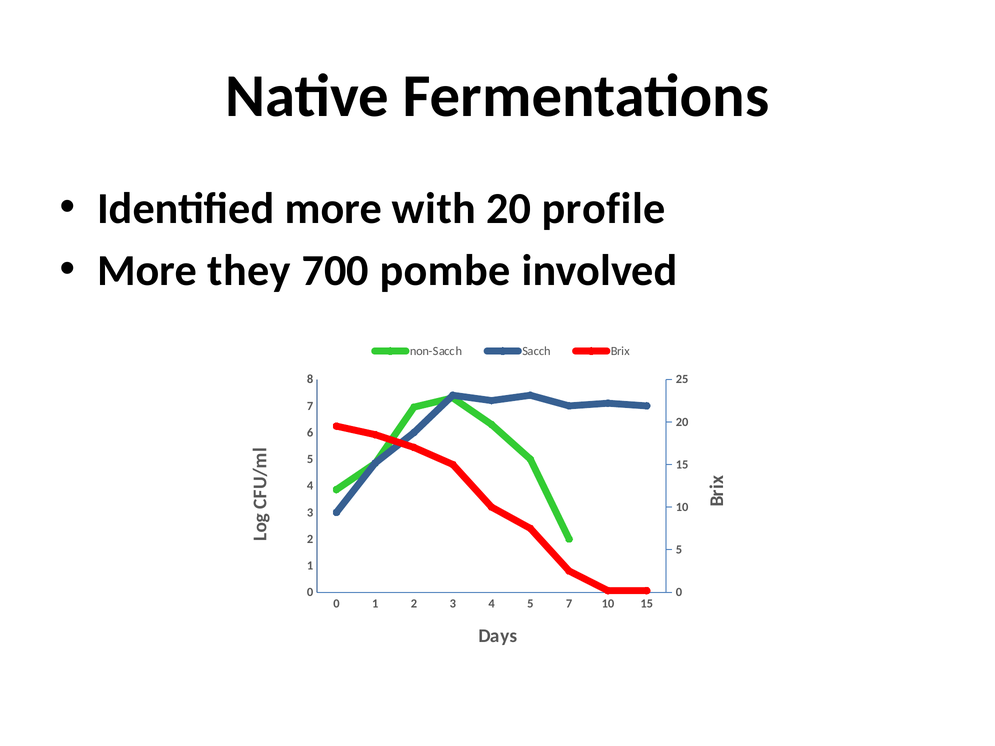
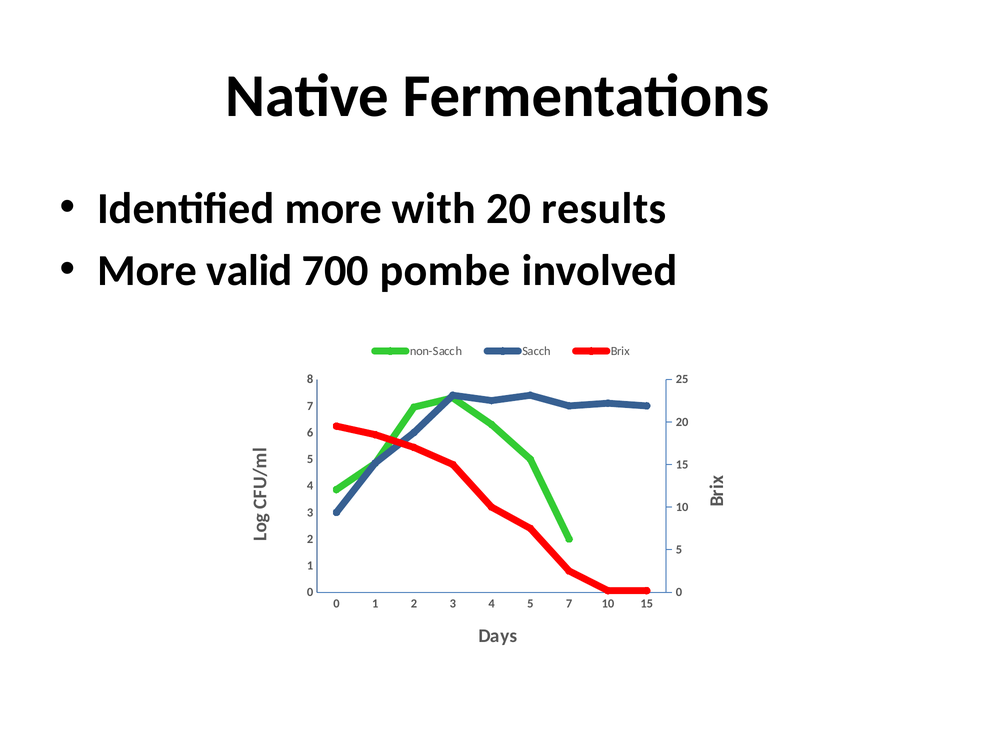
profile: profile -> results (604, 209)
they: they -> valid (250, 271)
